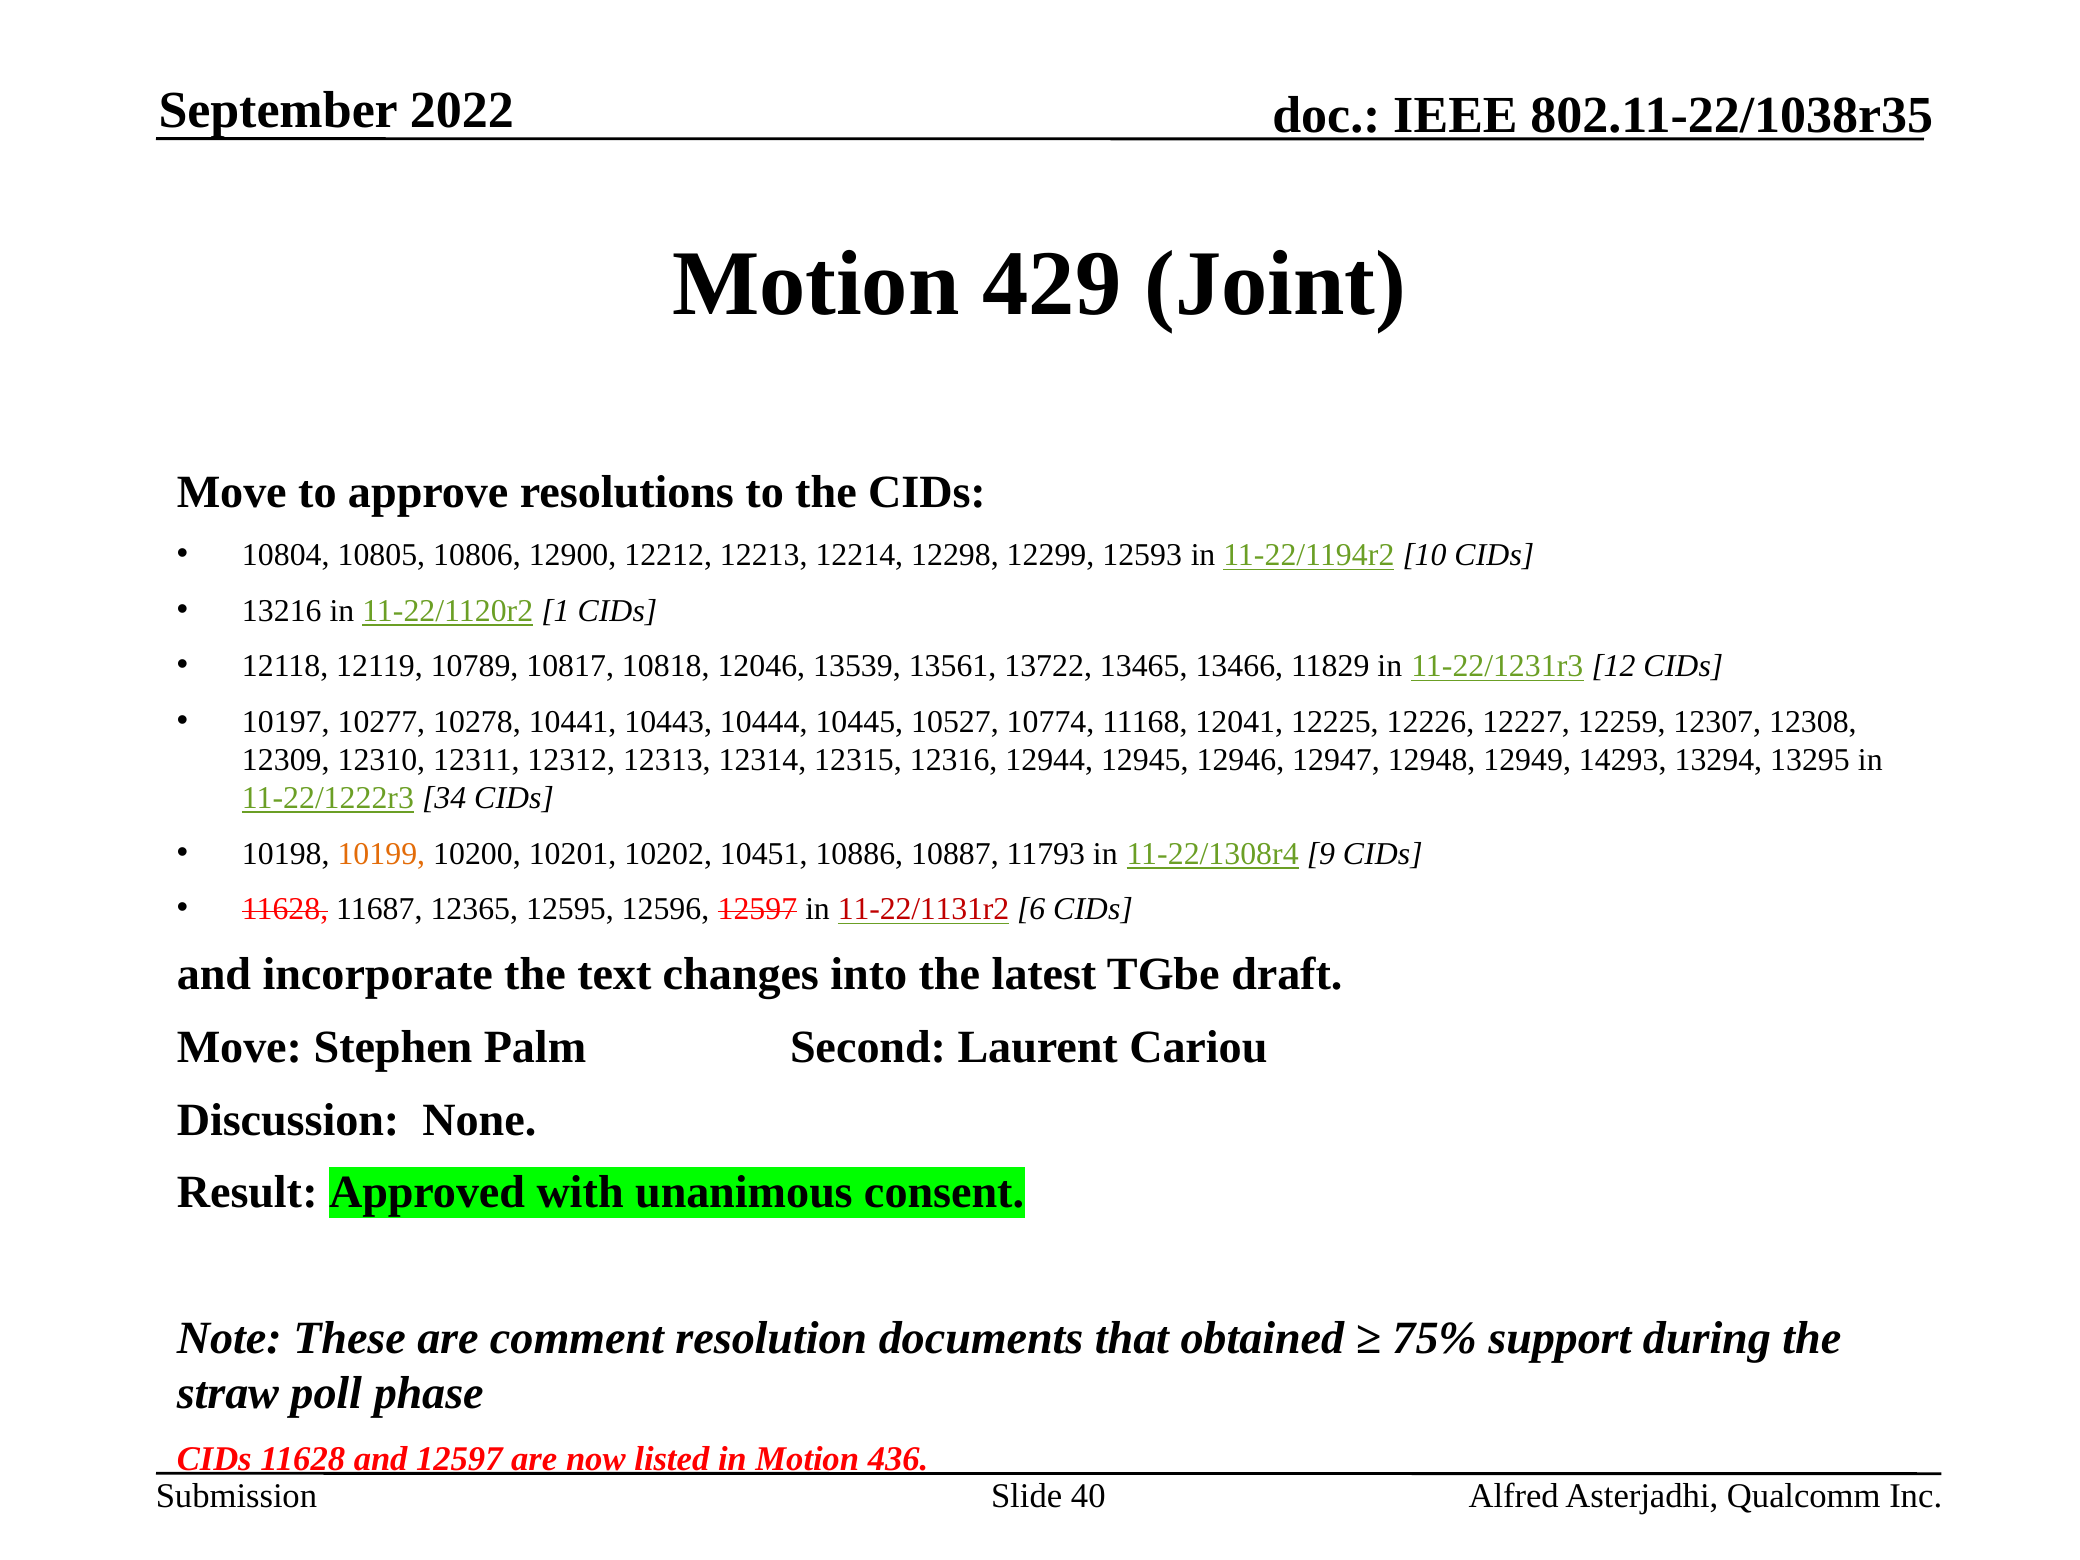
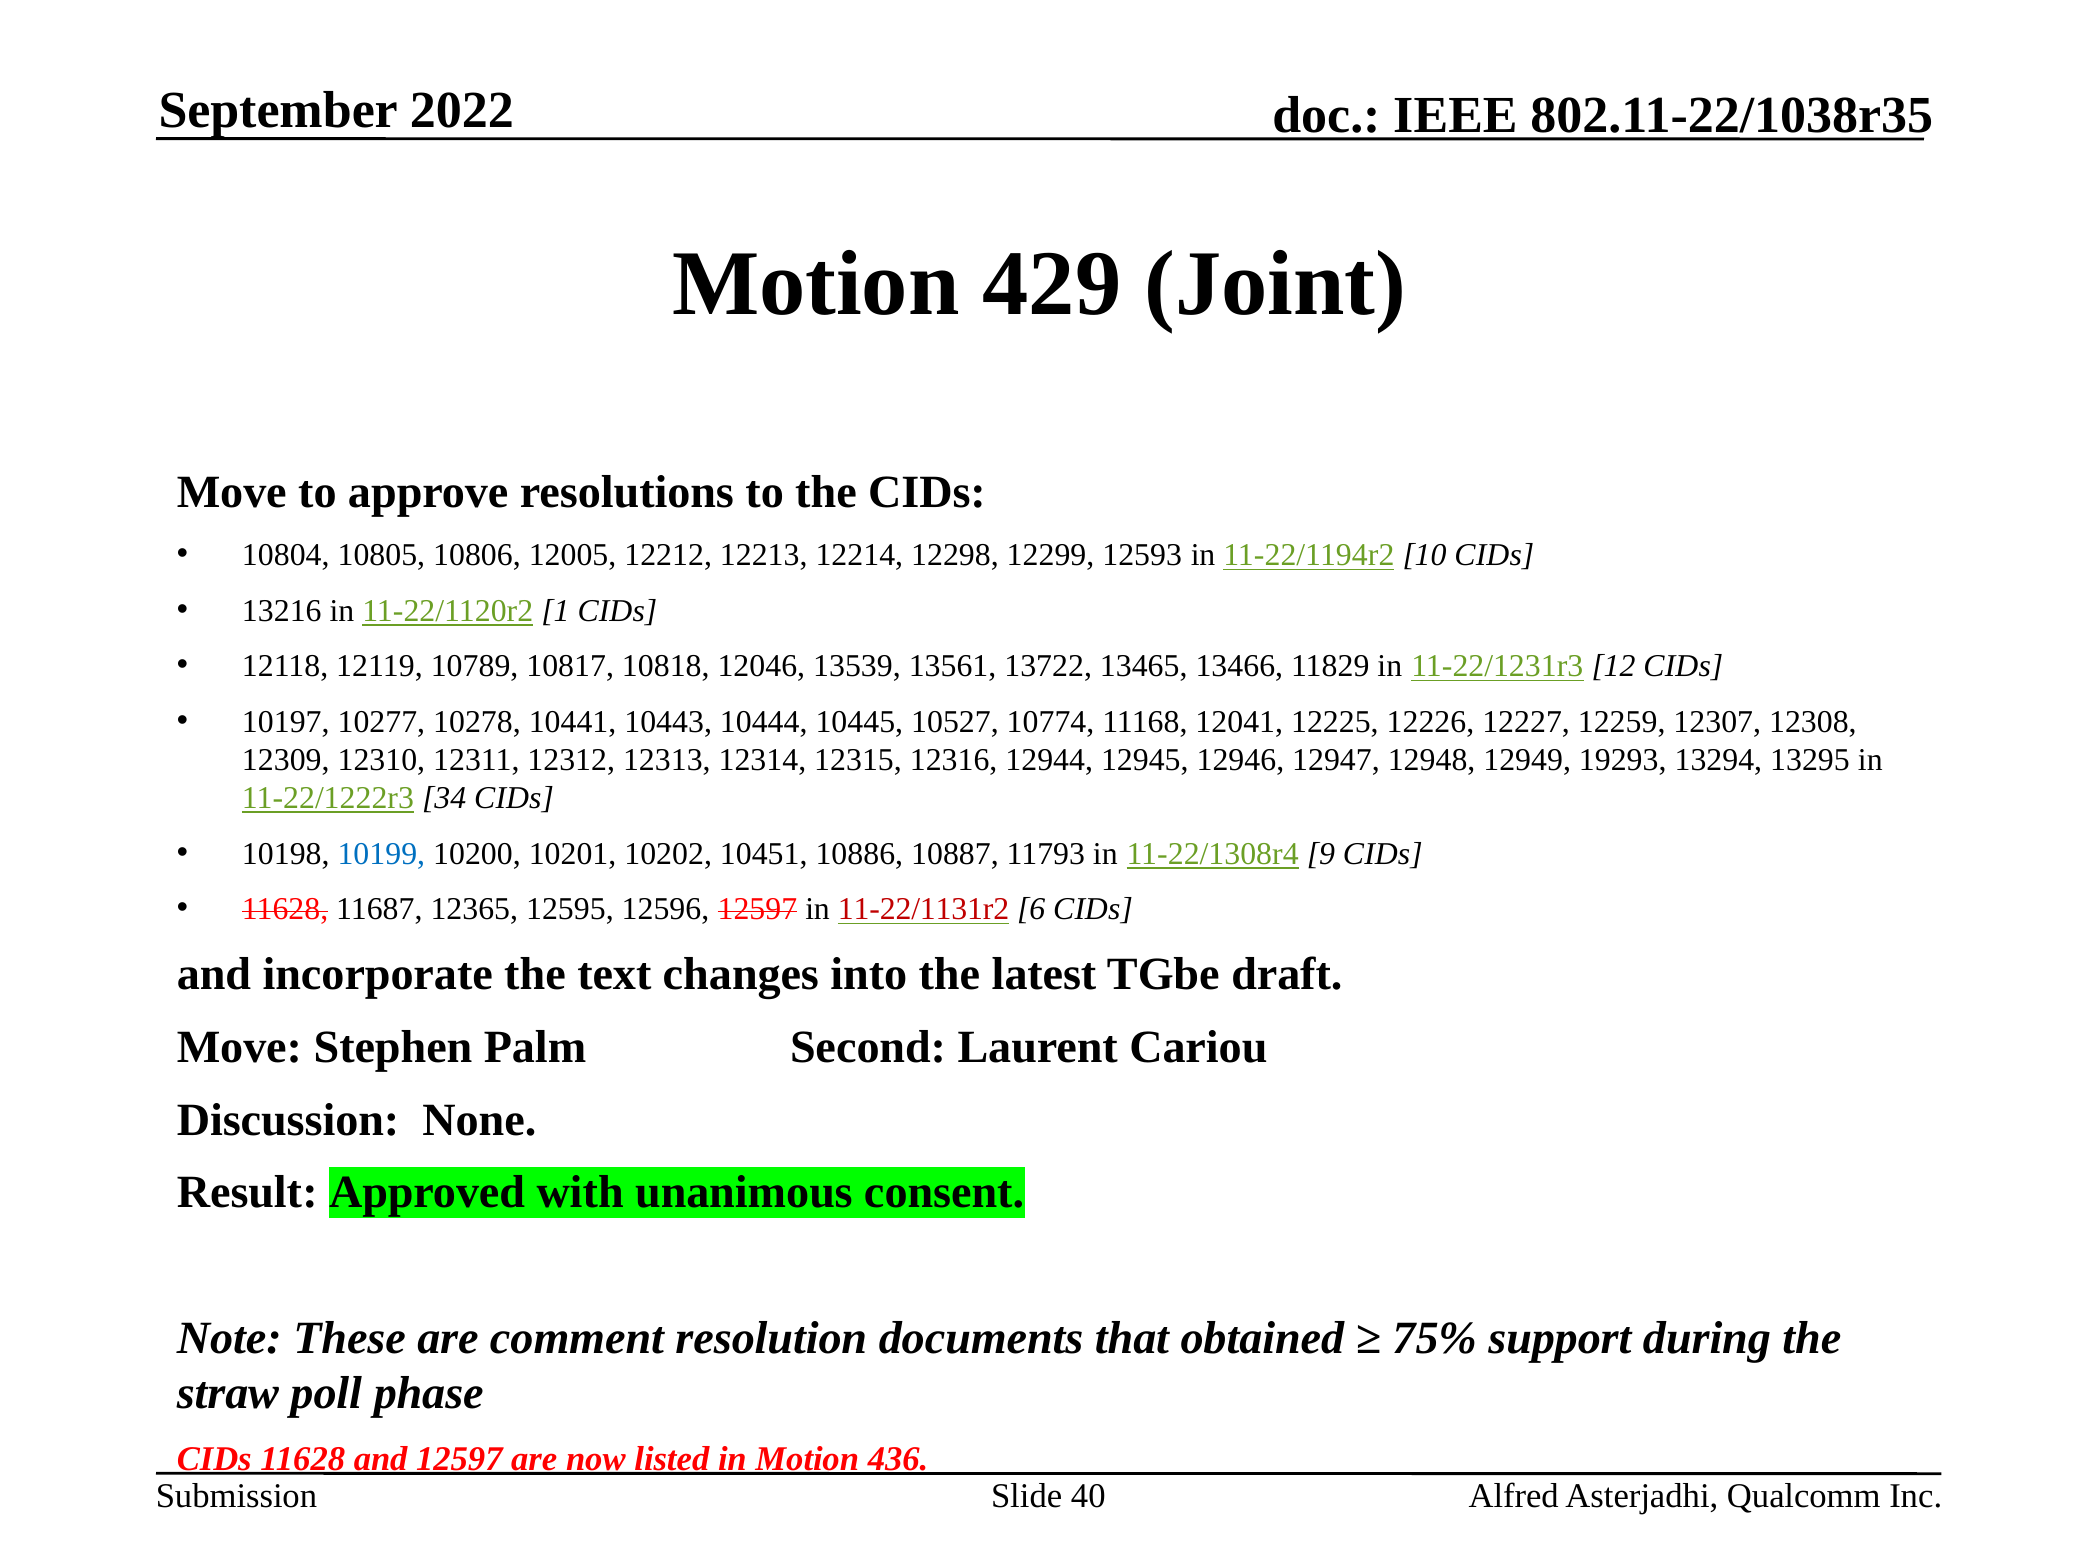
12900: 12900 -> 12005 (573, 555)
14293: 14293 -> 19293 (1623, 760)
10199 colour: orange -> blue (381, 854)
